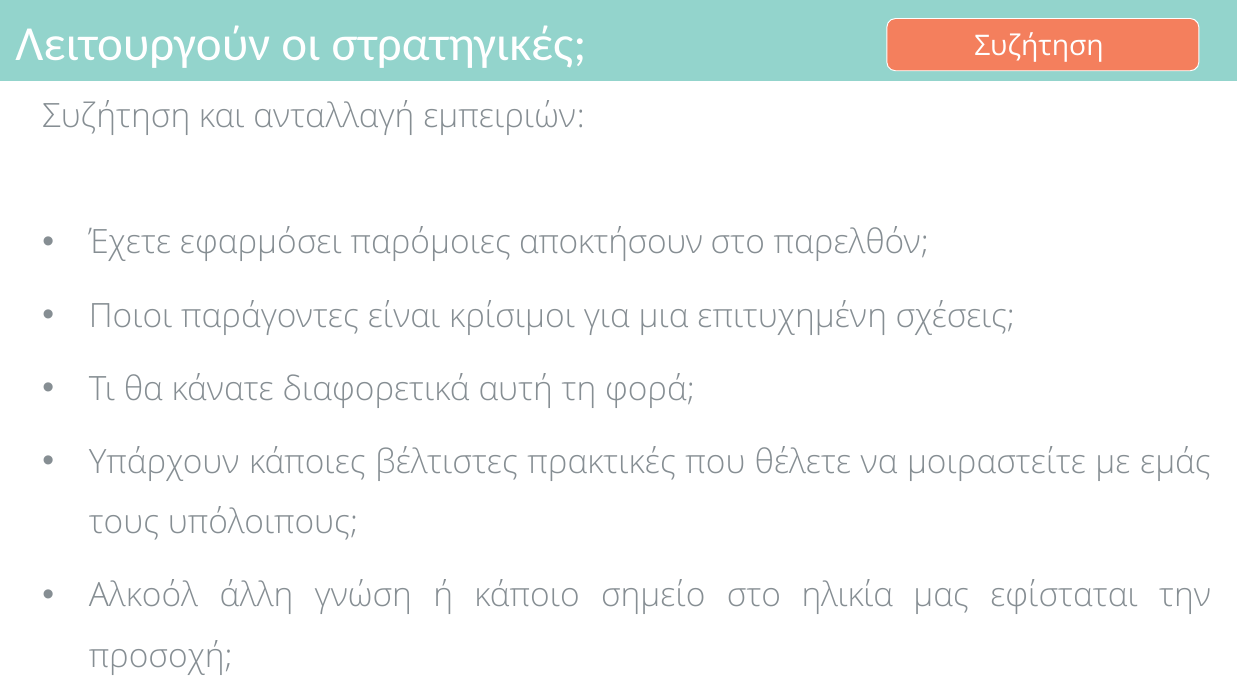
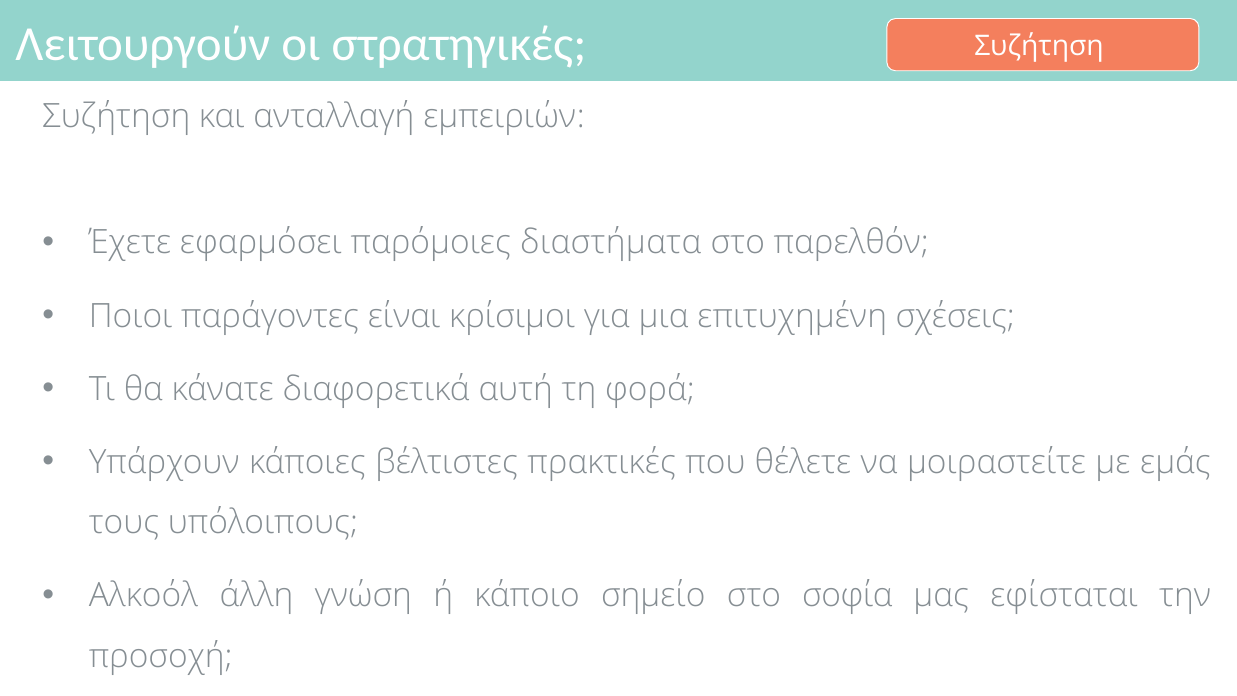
αποκτήσουν: αποκτήσουν -> διαστήματα (611, 243)
ηλικία: ηλικία -> σοφία (847, 596)
